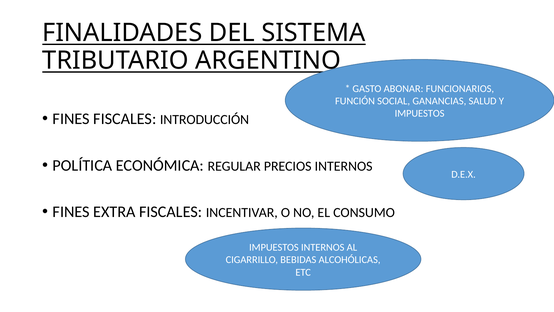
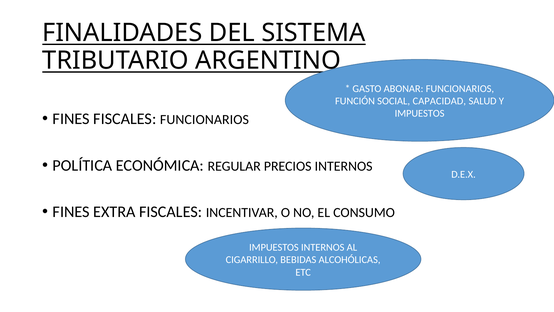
GANANCIAS: GANANCIAS -> CAPACIDAD (439, 101)
FISCALES INTRODUCCIÓN: INTRODUCCIÓN -> FUNCIONARIOS (204, 120)
